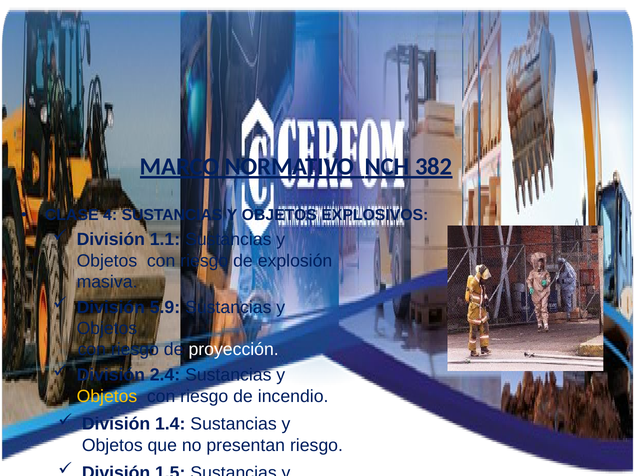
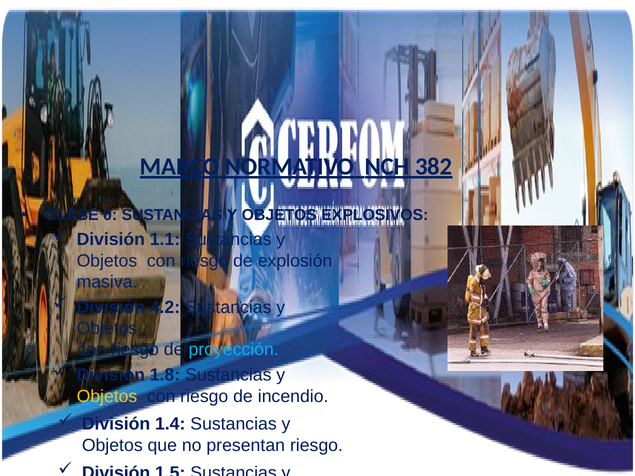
4: 4 -> 0 (110, 215)
5.9: 5.9 -> 4.2 (165, 307)
proyección colour: white -> light blue (234, 350)
2.4: 2.4 -> 1.8 (165, 375)
